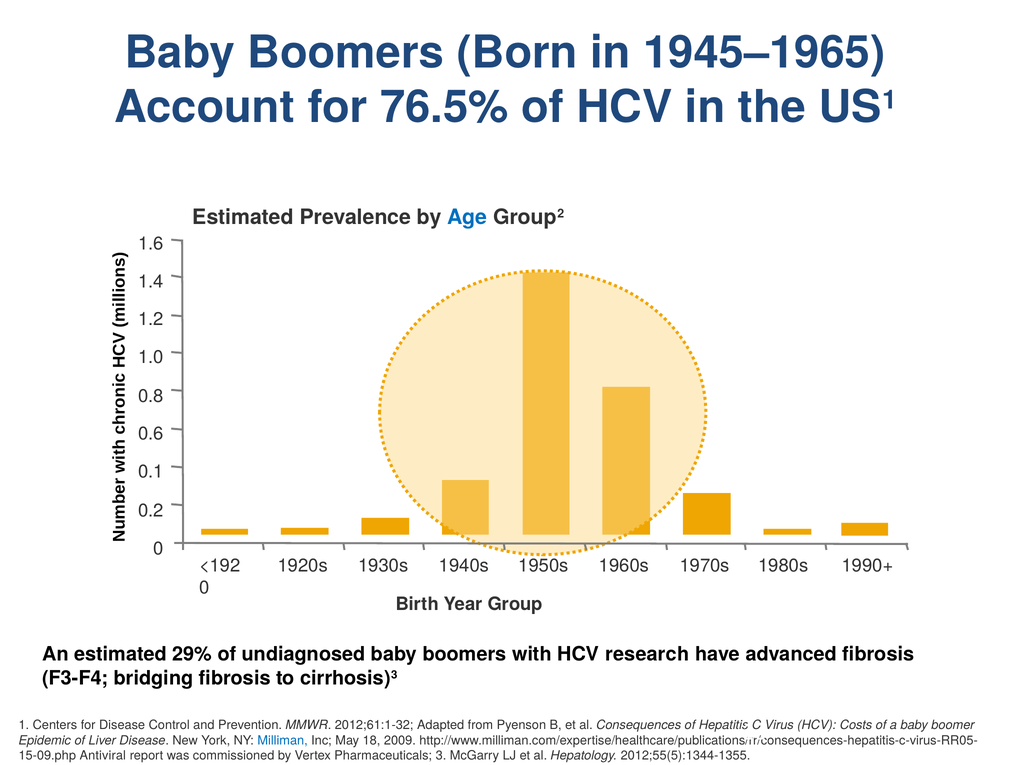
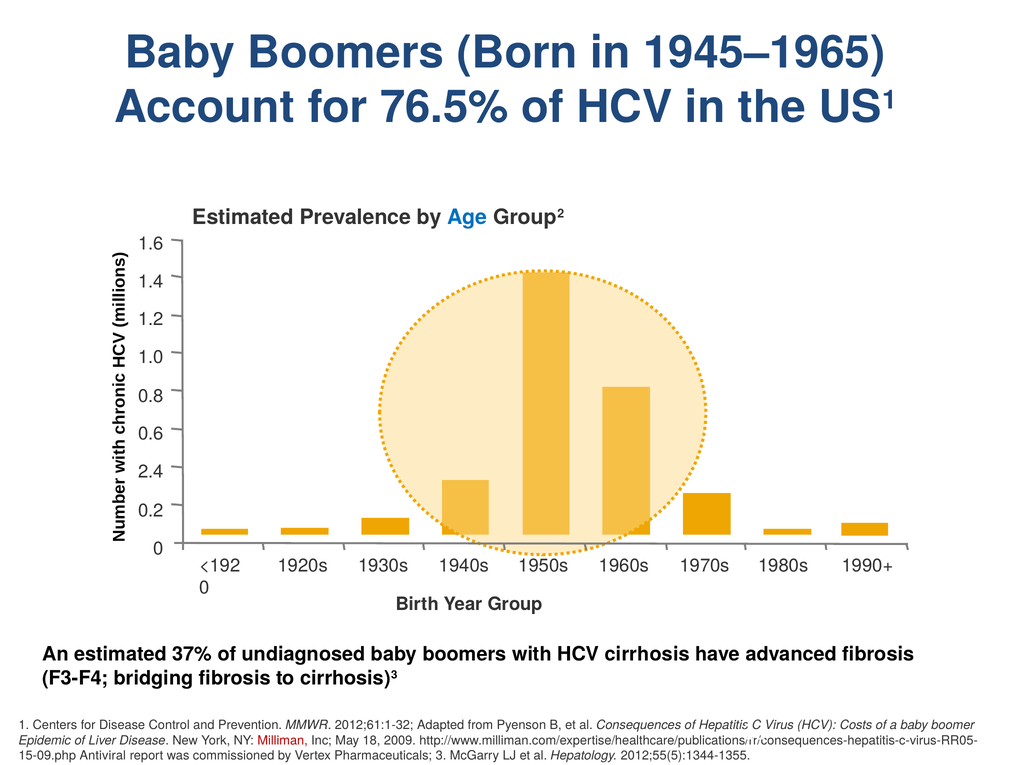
0.1: 0.1 -> 2.4 (151, 472)
29%: 29% -> 37% (192, 654)
research: research -> cirrhosis (647, 654)
Milliman colour: blue -> red (283, 740)
